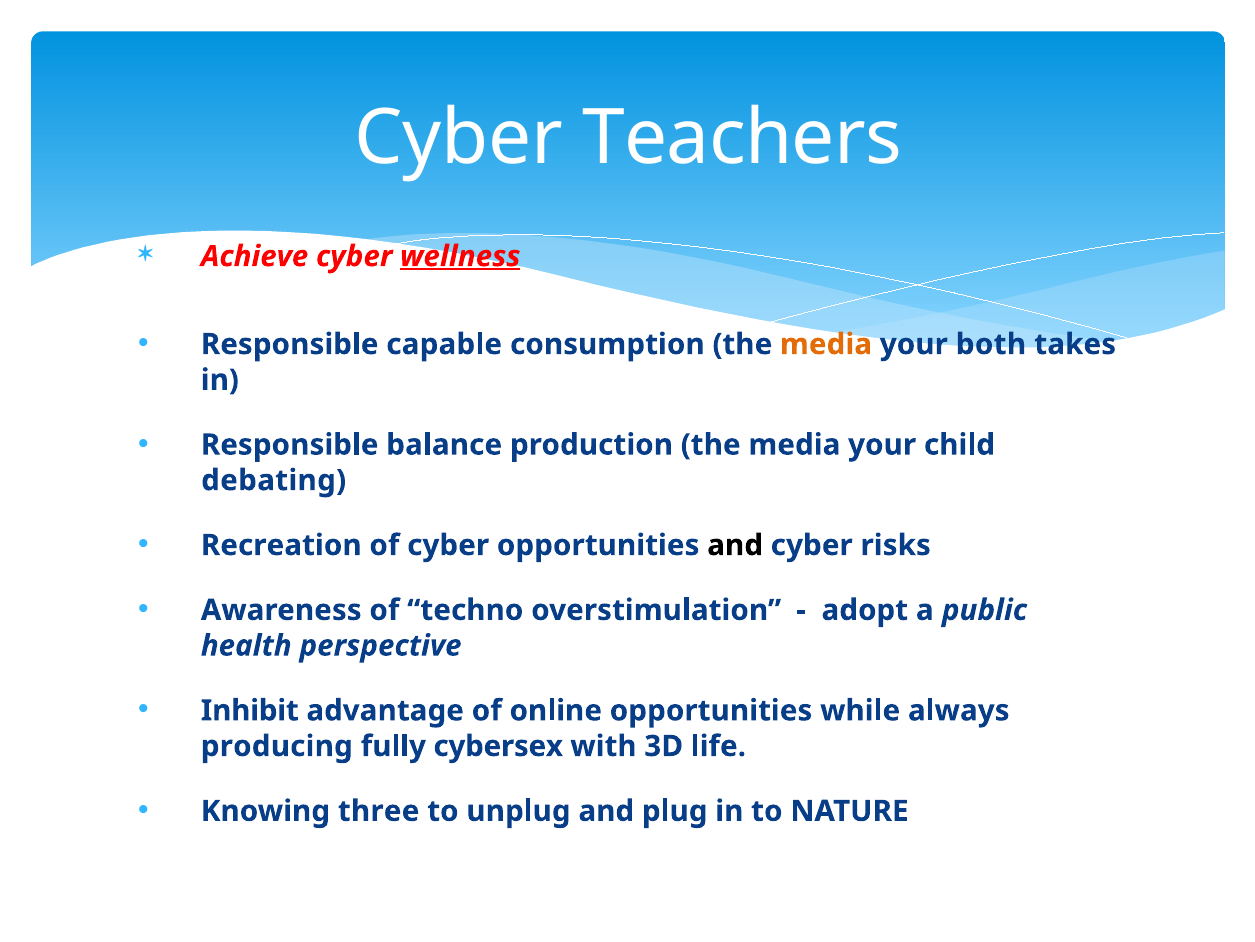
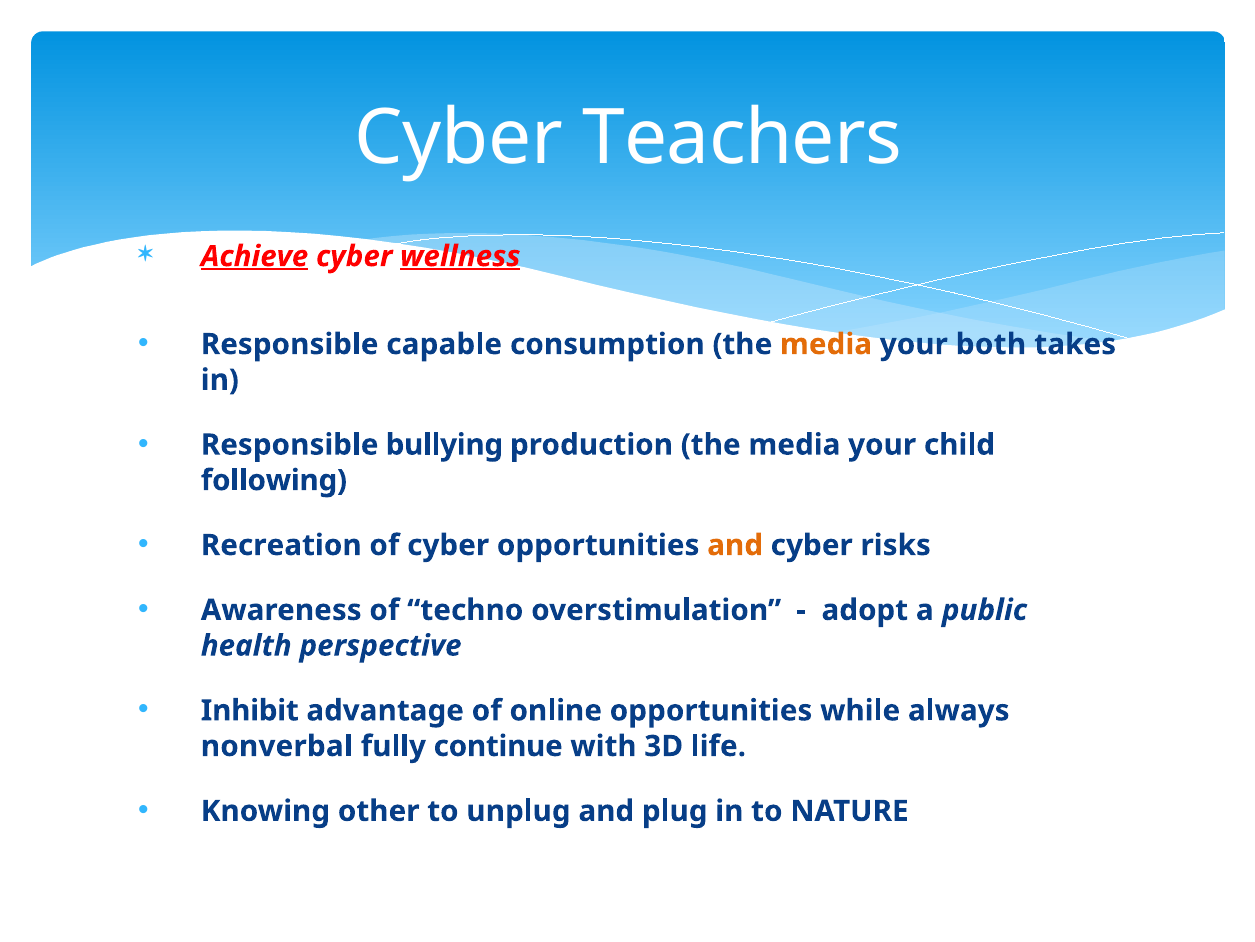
Achieve underline: none -> present (255, 256)
balance: balance -> bullying (444, 444)
debating: debating -> following (274, 480)
and colour: black -> orange (735, 545)
producing: producing -> nonverbal (277, 746)
cybersex: cybersex -> continue (498, 746)
three: three -> other (379, 811)
